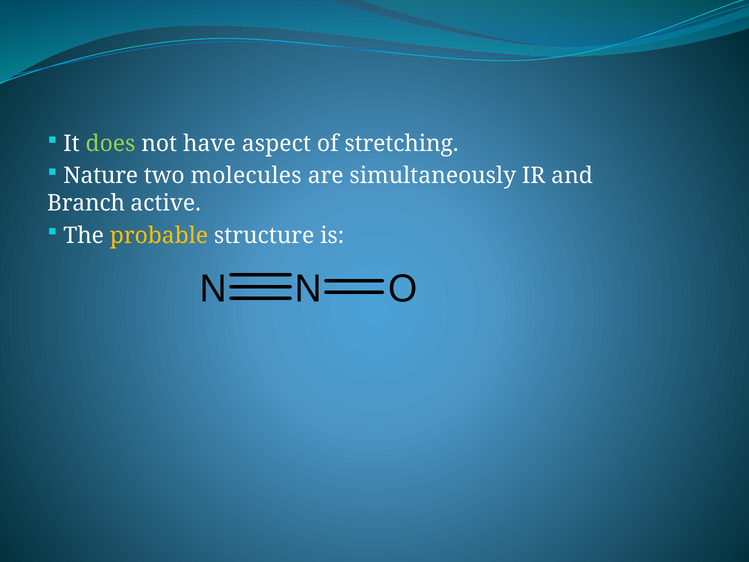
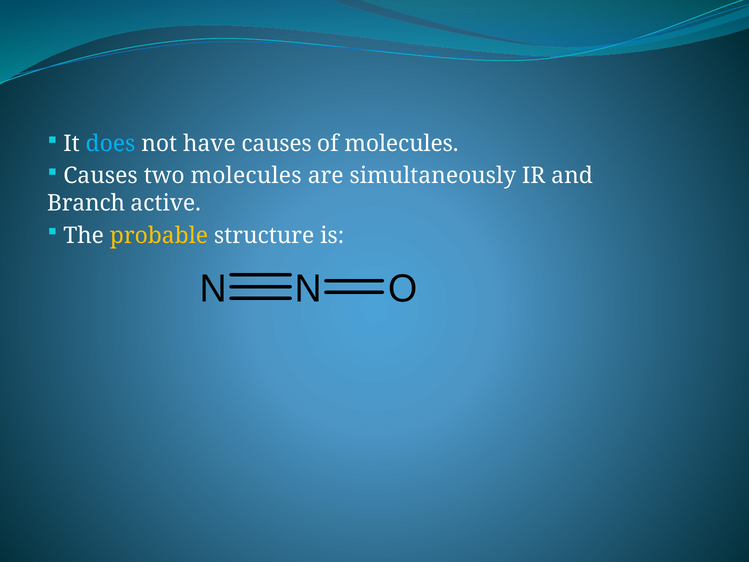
does colour: light green -> light blue (111, 144)
have aspect: aspect -> causes (277, 144)
of stretching: stretching -> molecules (401, 144)
Nature: Nature -> Causes (101, 176)
